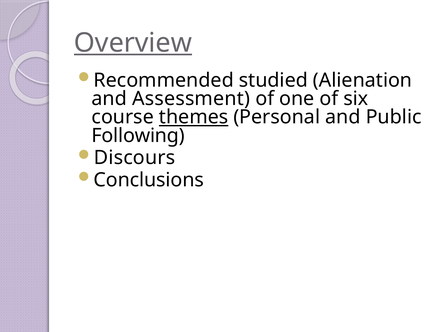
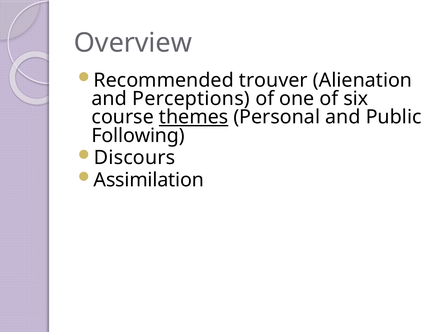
Overview underline: present -> none (133, 43)
studied: studied -> trouver (273, 80)
Assessment: Assessment -> Perceptions (191, 99)
Conclusions: Conclusions -> Assimilation (149, 180)
